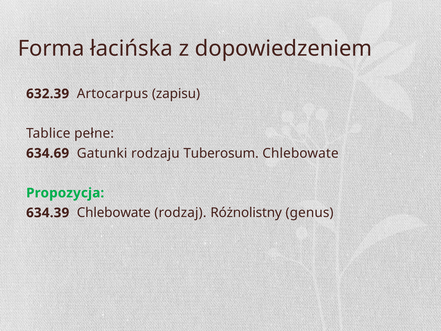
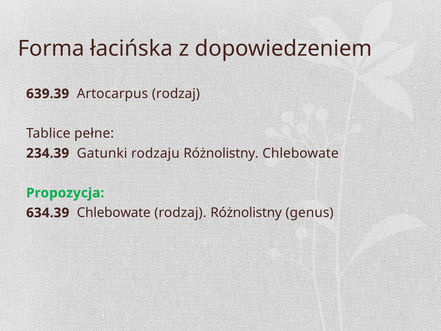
632.39: 632.39 -> 639.39 (48, 94)
Artocarpus zapisu: zapisu -> rodzaj (176, 94)
634.69: 634.69 -> 234.39 (48, 153)
rodzaju Tuberosum: Tuberosum -> Różnolistny (221, 153)
